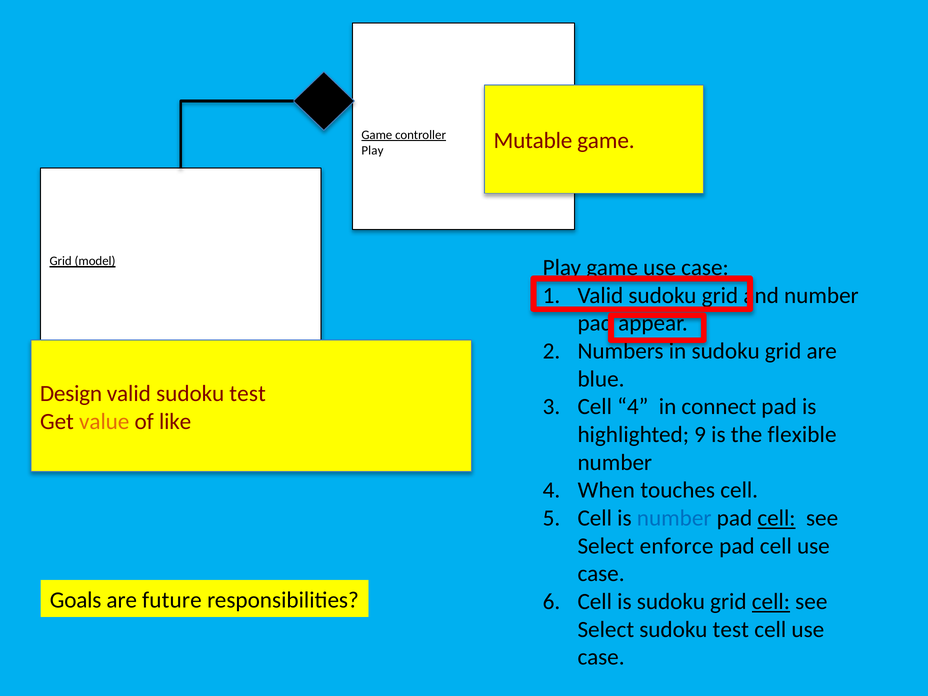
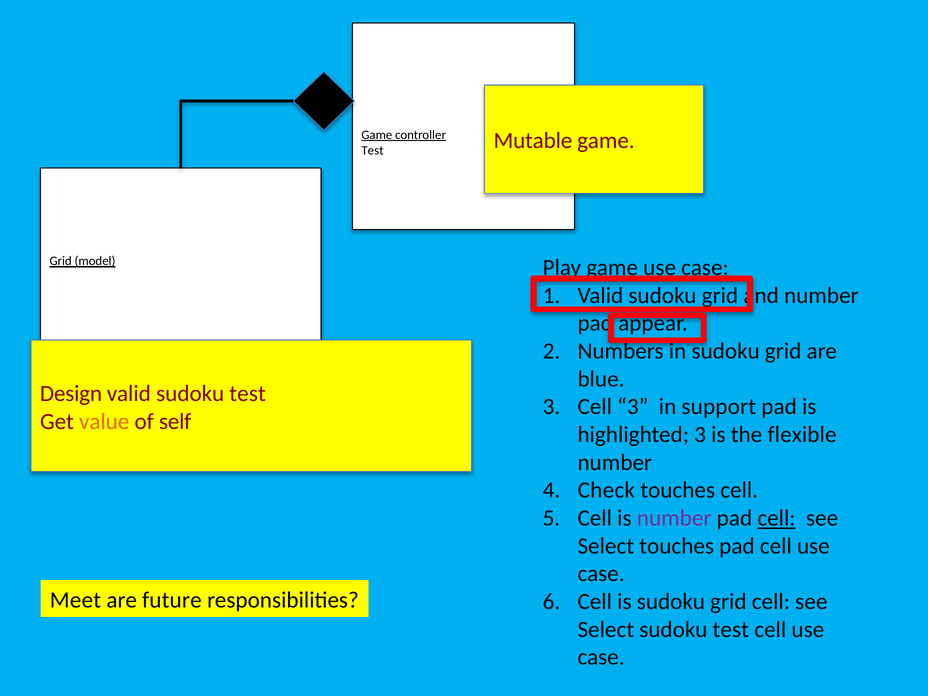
Play: Play -> Test (373, 150)
Cell 4: 4 -> 3 (633, 407)
connect: connect -> support (719, 407)
like: like -> self (175, 421)
highlighted 9: 9 -> 3 (700, 435)
When: When -> Check (606, 490)
number colour: blue -> purple (674, 518)
Select enforce: enforce -> touches (677, 546)
Goals: Goals -> Meet (75, 600)
cell underline: present -> none (771, 602)
